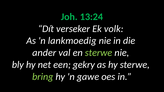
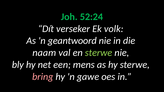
13:24: 13:24 -> 52:24 (91, 17)
lankmoedig: lankmoedig -> geantwoord (72, 41)
ander: ander -> naam (44, 53)
gekry: gekry -> mens (84, 65)
bring colour: light green -> pink (43, 77)
